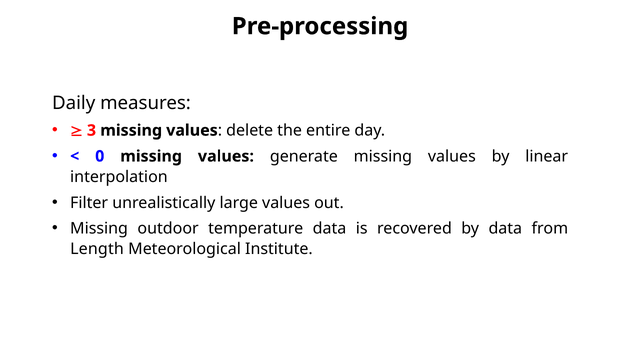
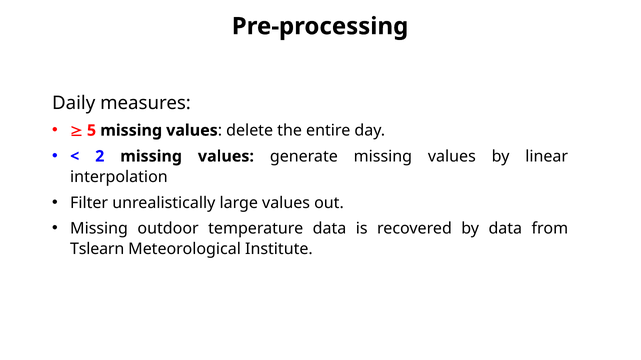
3: 3 -> 5 (92, 131)
0: 0 -> 2 (100, 157)
Length: Length -> Tslearn (97, 250)
